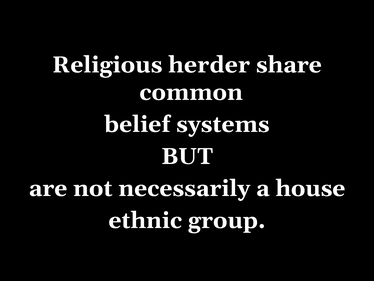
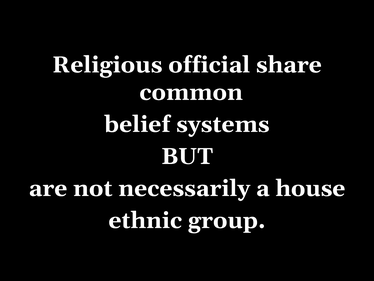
herder: herder -> official (209, 65)
